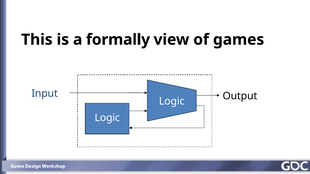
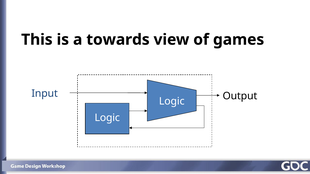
formally: formally -> towards (118, 40)
